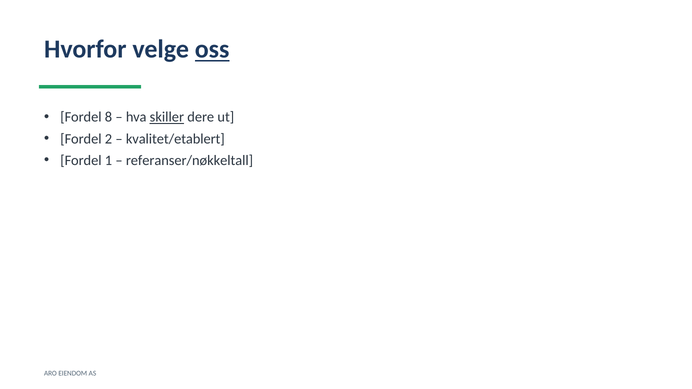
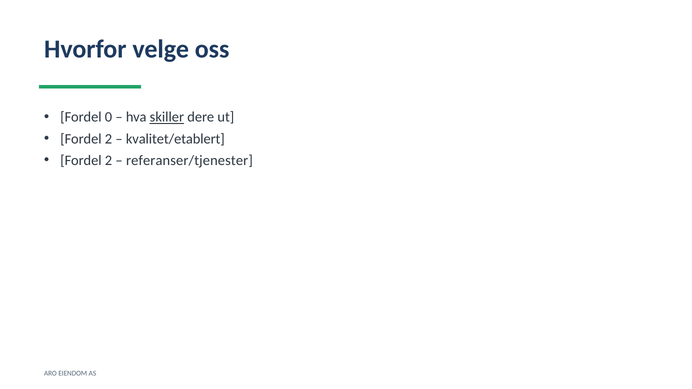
oss underline: present -> none (212, 49)
8: 8 -> 0 (109, 117)
1: 1 -> 2 (109, 160)
referanser/nøkkeltall: referanser/nøkkeltall -> referanser/tjenester (189, 160)
